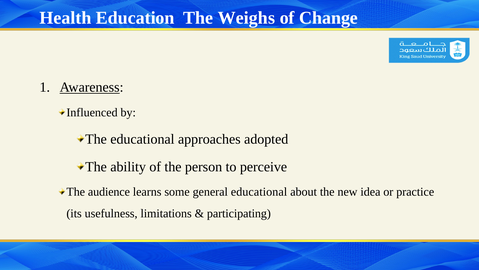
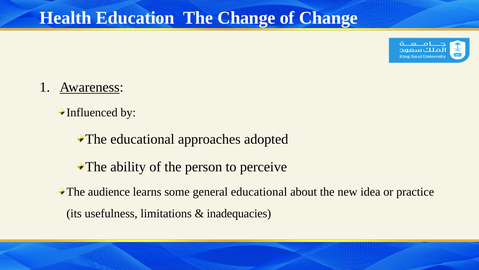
The Weighs: Weighs -> Change (247, 18)
participating: participating -> inadequacies (239, 213)
